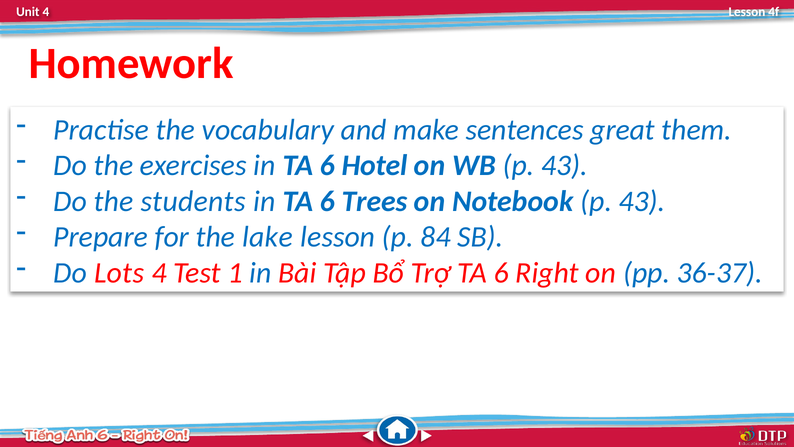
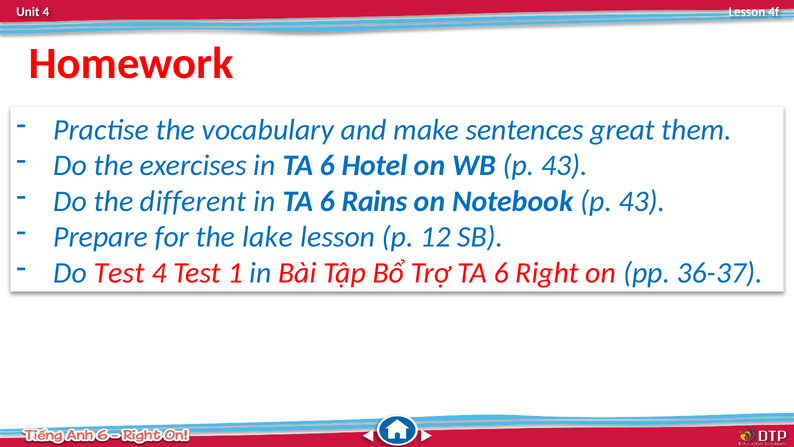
students: students -> different (193, 201)
Trees: Trees -> Rains (375, 201)
84: 84 -> 12 (436, 237)
Do Lots: Lots -> Test (119, 272)
